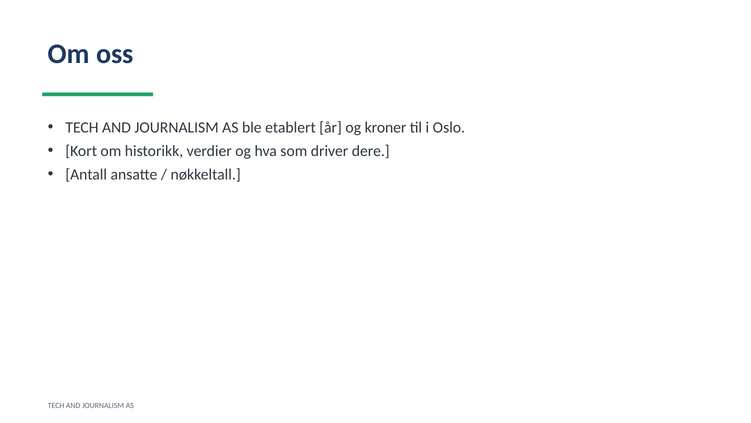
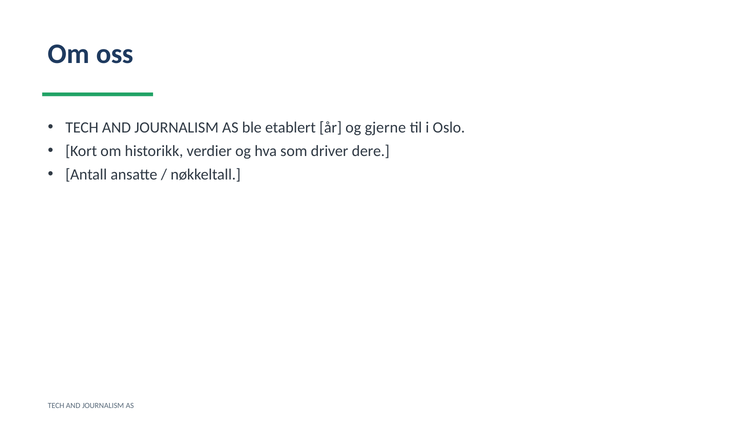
kroner: kroner -> gjerne (385, 127)
